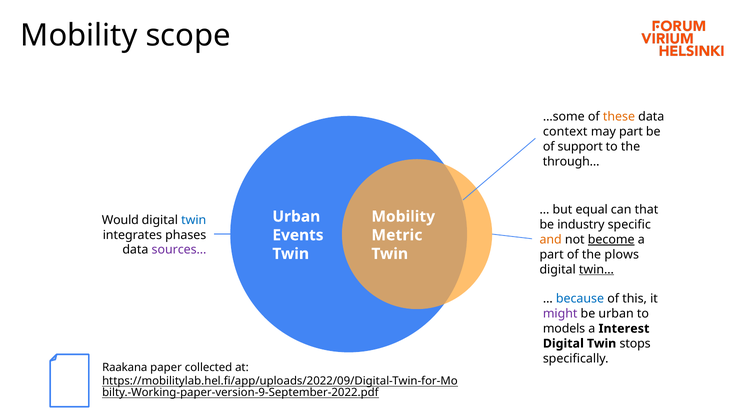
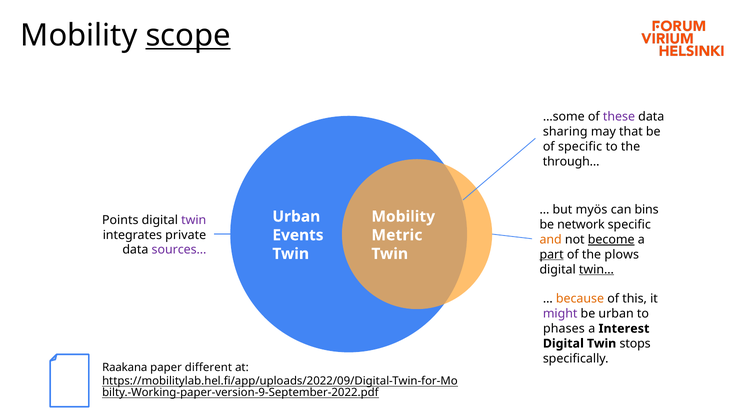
scope underline: none -> present (188, 35)
these colour: orange -> purple (619, 117)
context: context -> sharing (565, 132)
may part: part -> that (631, 132)
of support: support -> specific (580, 147)
equal: equal -> myös (592, 210)
that: that -> bins (647, 210)
Would: Would -> Points (120, 220)
twin colour: blue -> purple (194, 220)
industry: industry -> network (581, 225)
phases: phases -> private (186, 235)
part underline: none -> present (552, 255)
because colour: blue -> orange (580, 299)
models: models -> phases (564, 329)
collected: collected -> different (208, 368)
